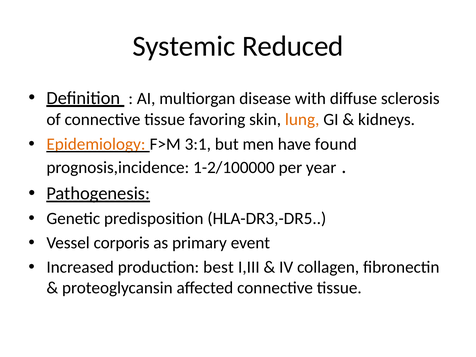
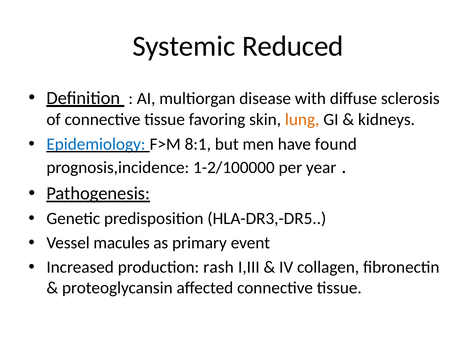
Epidemiology colour: orange -> blue (96, 144)
3:1: 3:1 -> 8:1 (198, 144)
corporis: corporis -> macules (122, 243)
best: best -> rash (219, 267)
